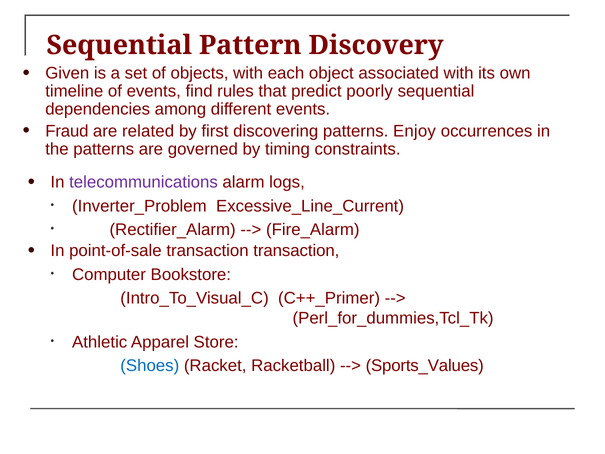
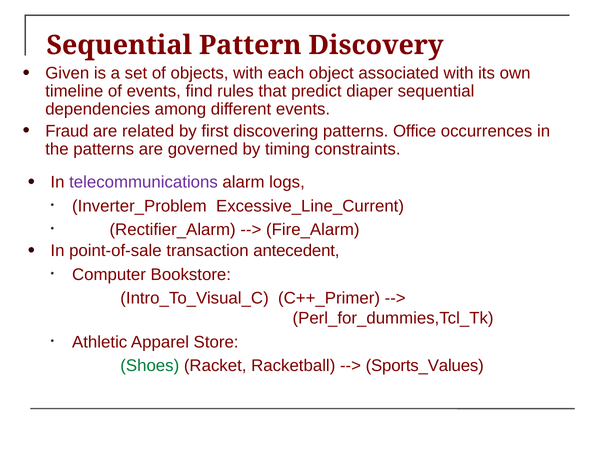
poorly: poorly -> diaper (370, 91)
Enjoy: Enjoy -> Office (415, 131)
transaction transaction: transaction -> antecedent (296, 251)
Shoes colour: blue -> green (150, 365)
